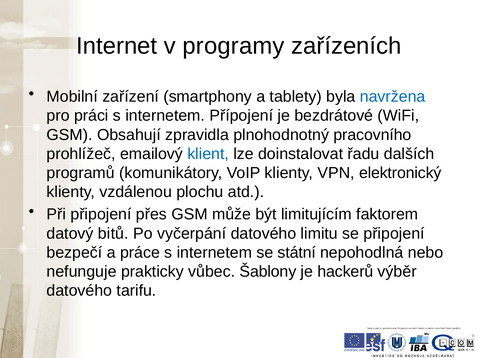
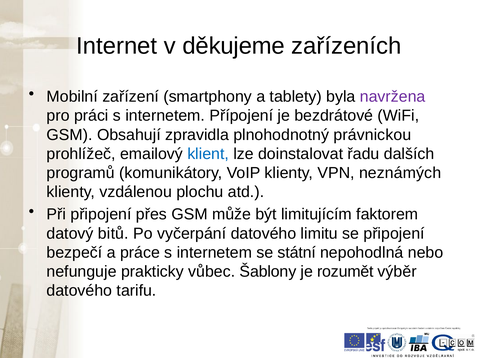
programy: programy -> děkujeme (234, 46)
navržena colour: blue -> purple (393, 97)
pracovního: pracovního -> právnickou (372, 135)
elektronický: elektronický -> neznámých (400, 173)
hackerů: hackerů -> rozumět (345, 272)
